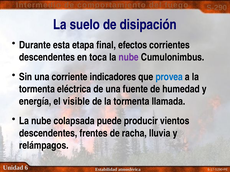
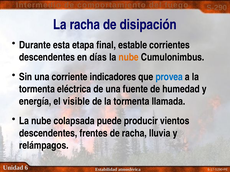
La suelo: suelo -> racha (85, 25)
efectos: efectos -> estable (133, 45)
toca: toca -> días (98, 57)
nube colour: purple -> orange (129, 57)
